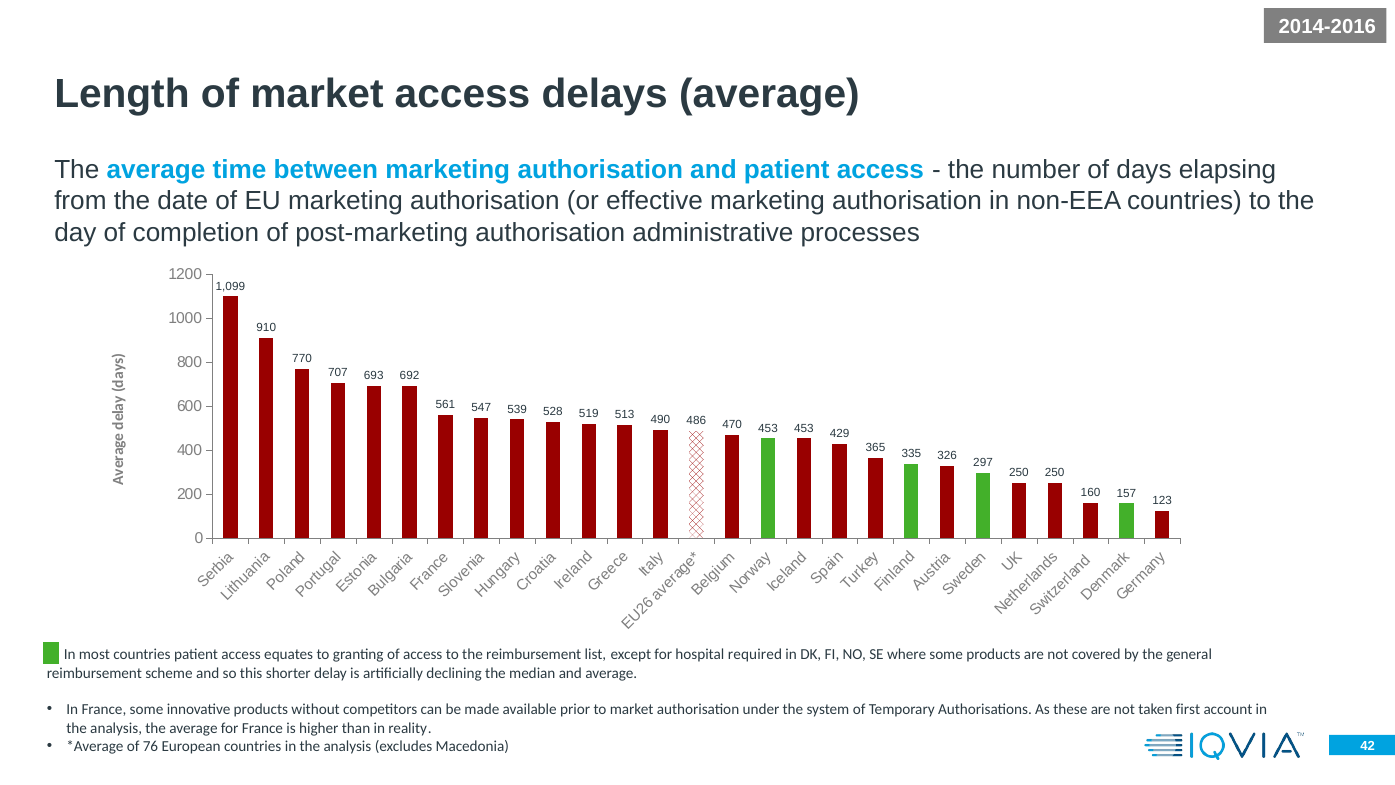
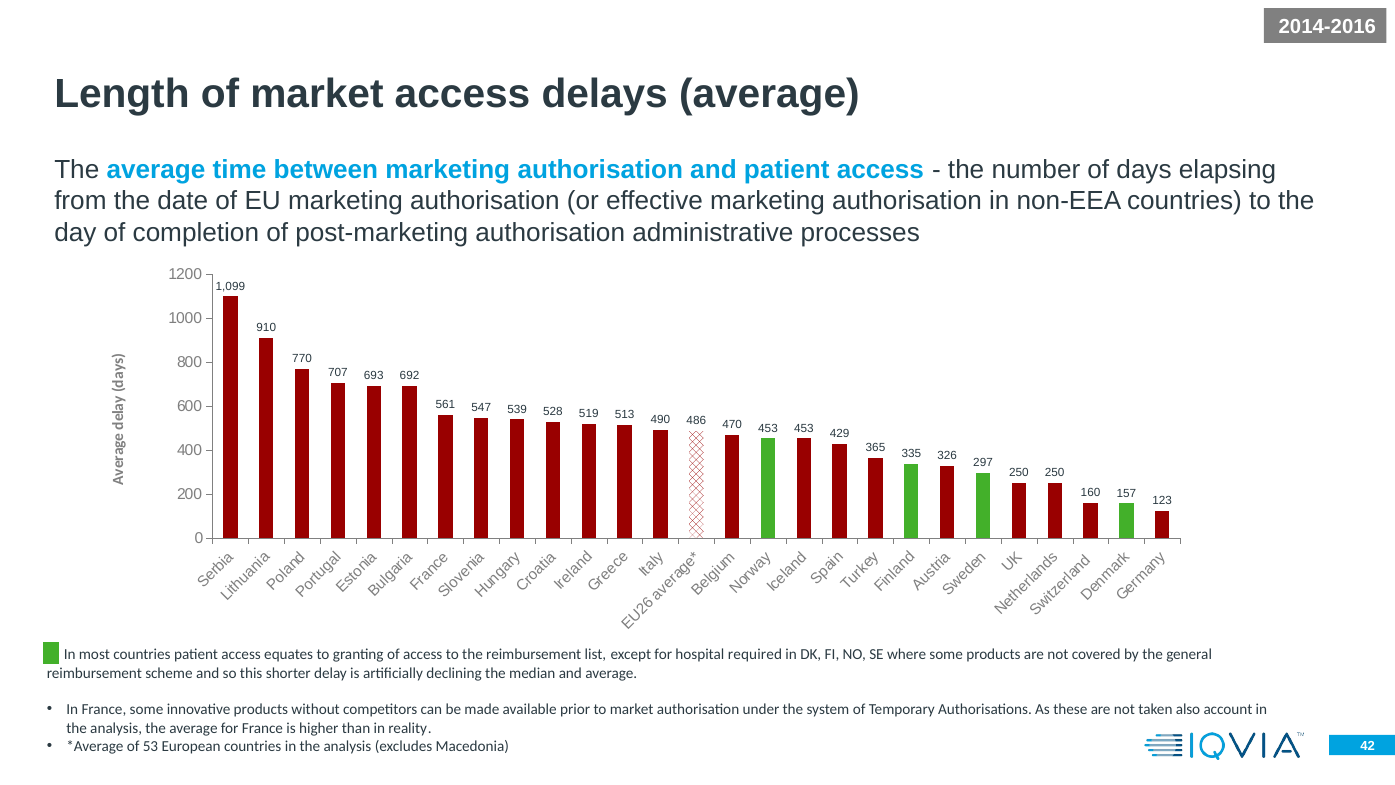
first: first -> also (1188, 709)
76: 76 -> 53 (150, 746)
